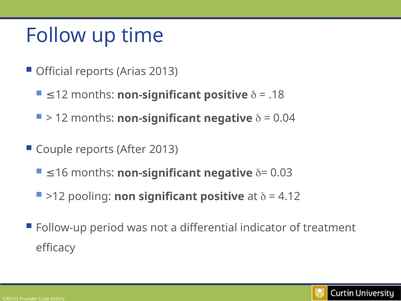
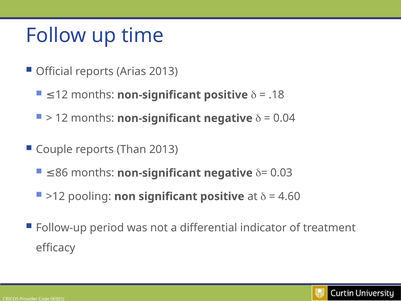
After: After -> Than (131, 149)
16: 16 -> 86 (62, 173)
4.12: 4.12 -> 4.60 (289, 196)
